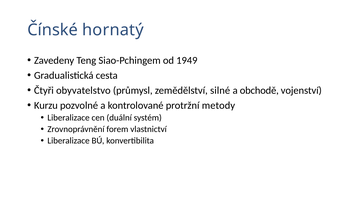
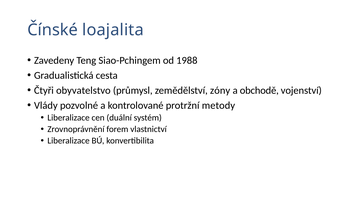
hornatý: hornatý -> loajalita (113, 30)
1949: 1949 -> 1988 (187, 61)
silné: silné -> zóny (220, 91)
Kurzu: Kurzu -> Vlády (46, 106)
